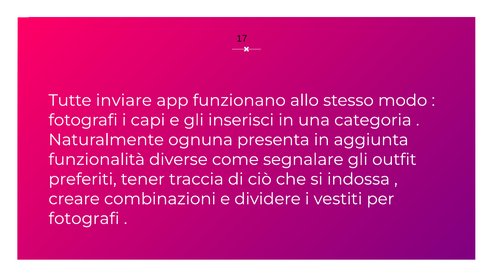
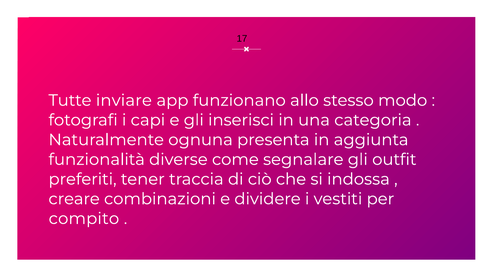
fotografi: fotografi -> compito (84, 219)
